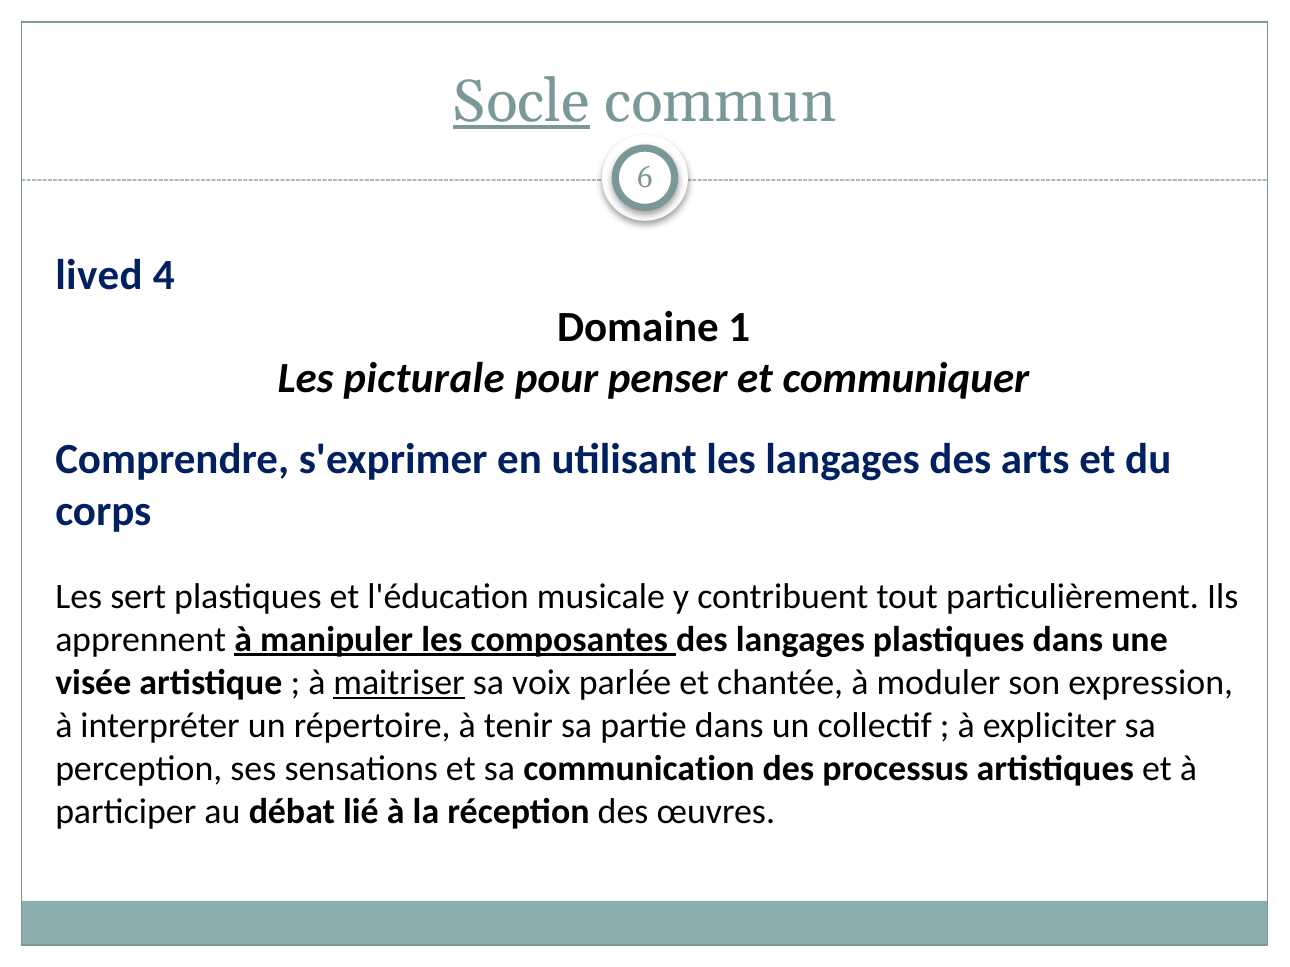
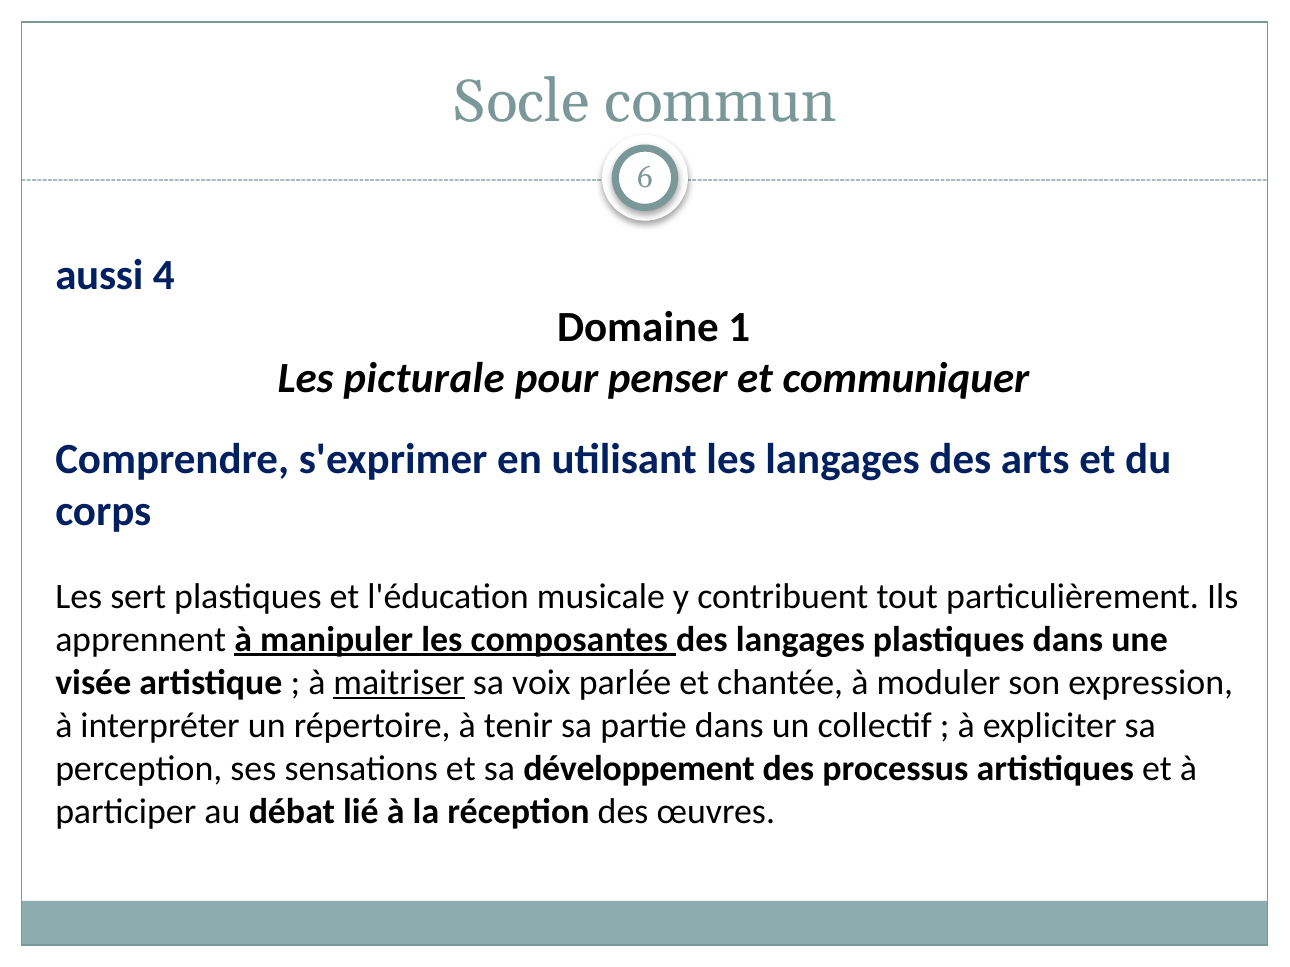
Socle underline: present -> none (521, 102)
lived: lived -> aussi (99, 275)
communication: communication -> développement (639, 769)
